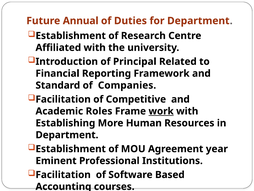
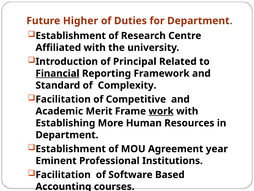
Annual: Annual -> Higher (81, 21)
Financial underline: none -> present (57, 73)
Companies: Companies -> Complexity (127, 85)
Roles: Roles -> Merit (99, 111)
